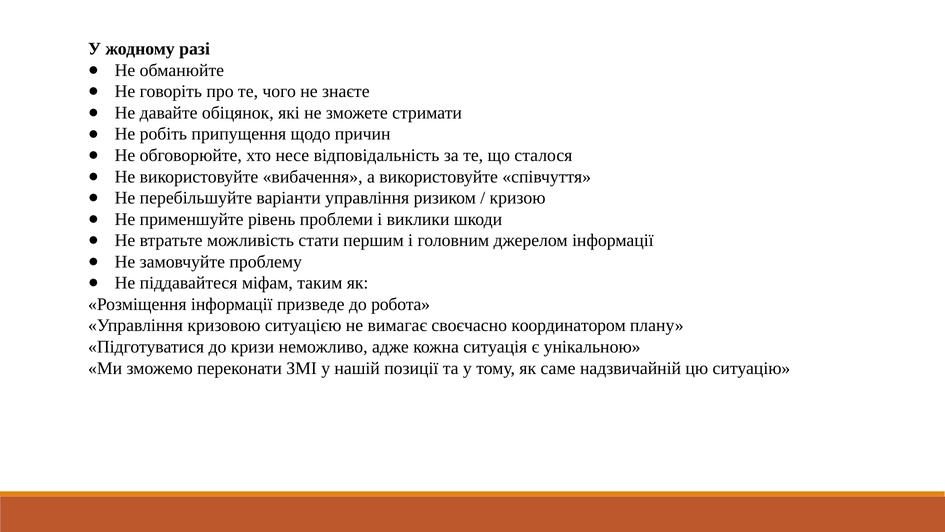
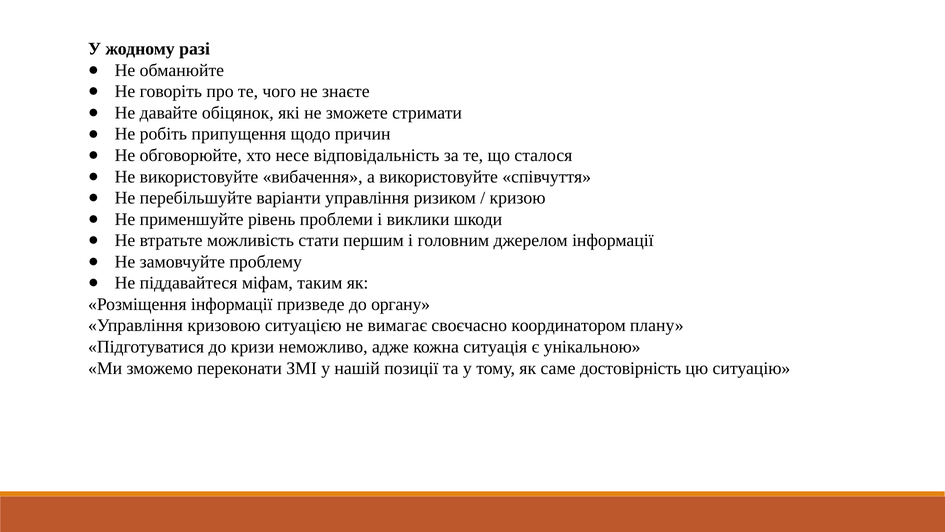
робота: робота -> органу (401, 304)
надзвичайній: надзвичайній -> достовірність (631, 368)
